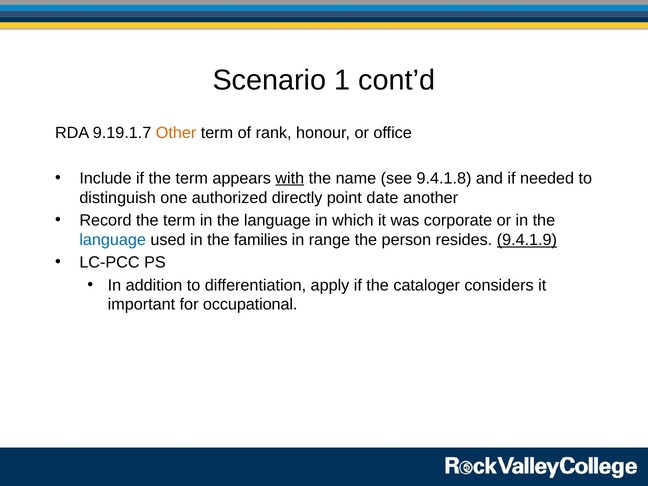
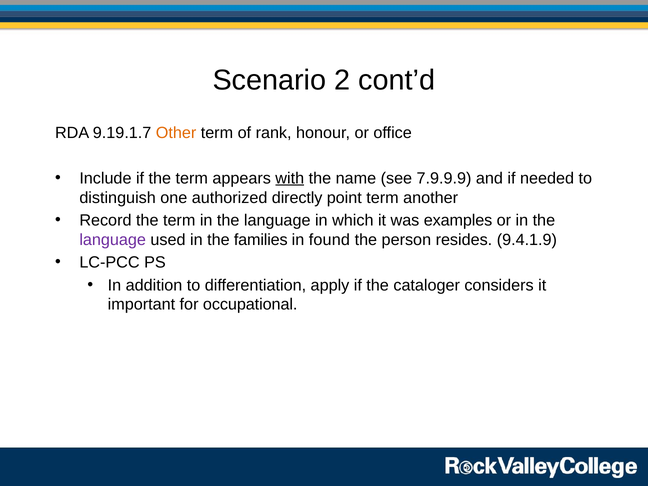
1: 1 -> 2 (342, 80)
9.4.1.8: 9.4.1.8 -> 7.9.9.9 (444, 178)
point date: date -> term (383, 198)
corporate: corporate -> examples (458, 220)
language colour: blue -> purple (113, 240)
range: range -> found (329, 240)
9.4.1.9 underline: present -> none (527, 240)
